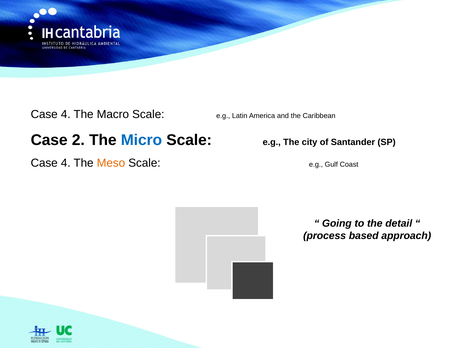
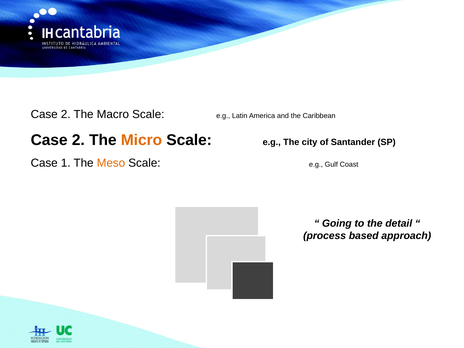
4: 4 -> 2 (66, 114)
Micro colour: blue -> orange (141, 140)
4: 4 -> 1 (66, 163)
